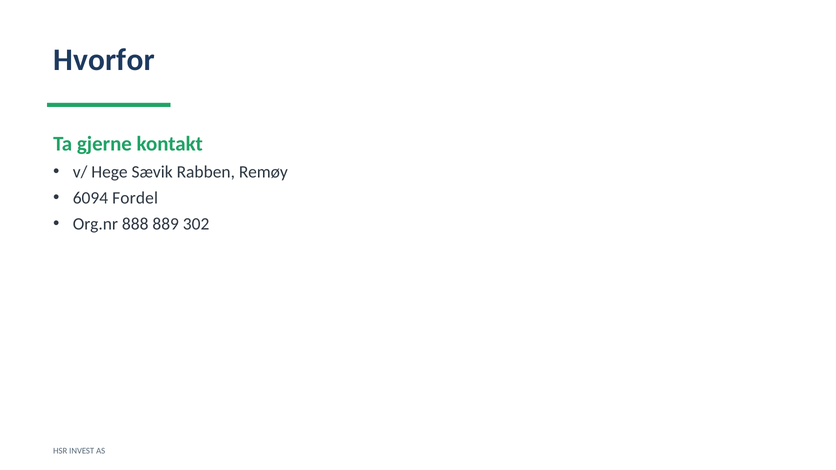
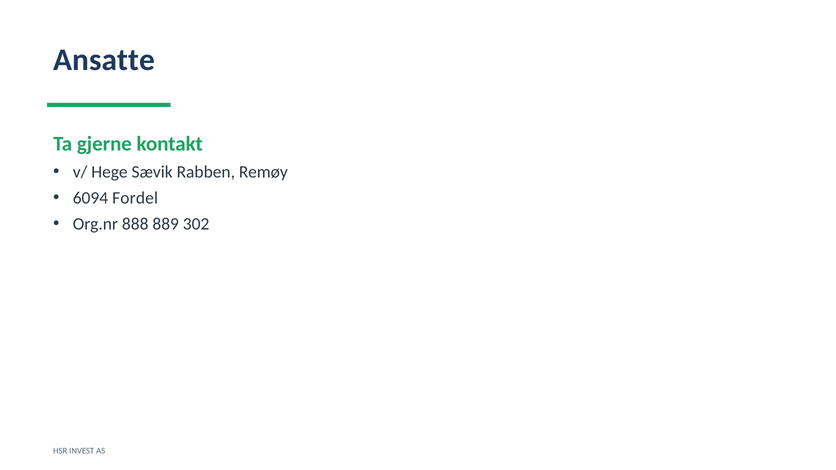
Hvorfor: Hvorfor -> Ansatte (104, 60)
